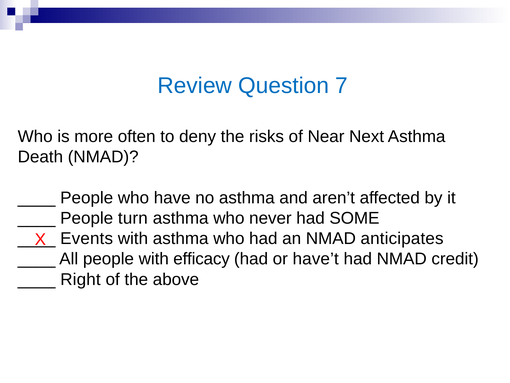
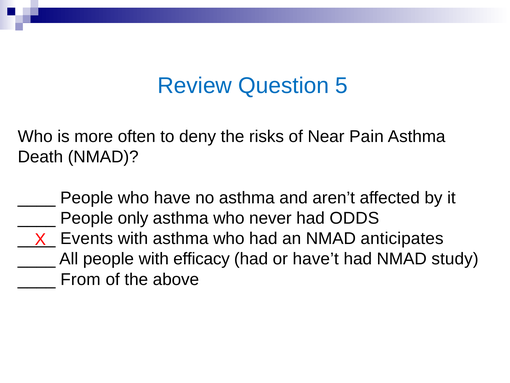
7: 7 -> 5 (342, 86)
Next: Next -> Pain (367, 136)
turn: turn -> only (133, 218)
SOME: SOME -> ODDS (354, 218)
credit: credit -> study (455, 259)
Right: Right -> From (80, 279)
